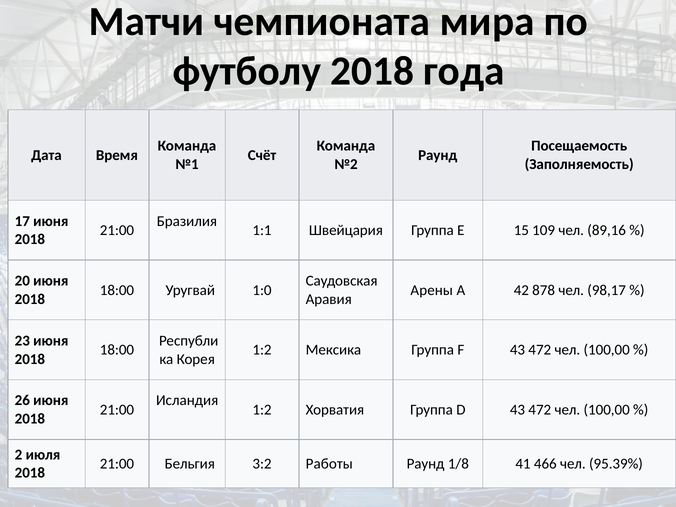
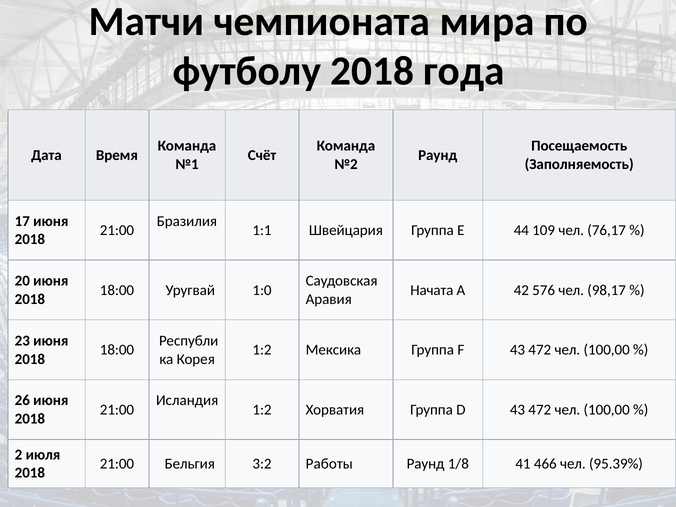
15: 15 -> 44 (521, 230)
89,16: 89,16 -> 76,17 (607, 230)
Арены: Арены -> Начата (432, 290)
878: 878 -> 576 (544, 290)
